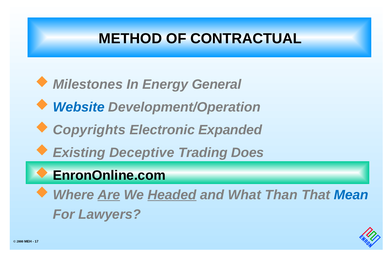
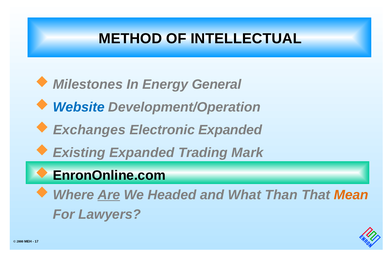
CONTRACTUAL: CONTRACTUAL -> INTELLECTUAL (246, 39)
Copyrights: Copyrights -> Exchanges (89, 130)
Existing Deceptive: Deceptive -> Expanded (142, 153)
Does: Does -> Mark (247, 153)
Headed underline: present -> none (172, 195)
Mean colour: blue -> orange (351, 195)
